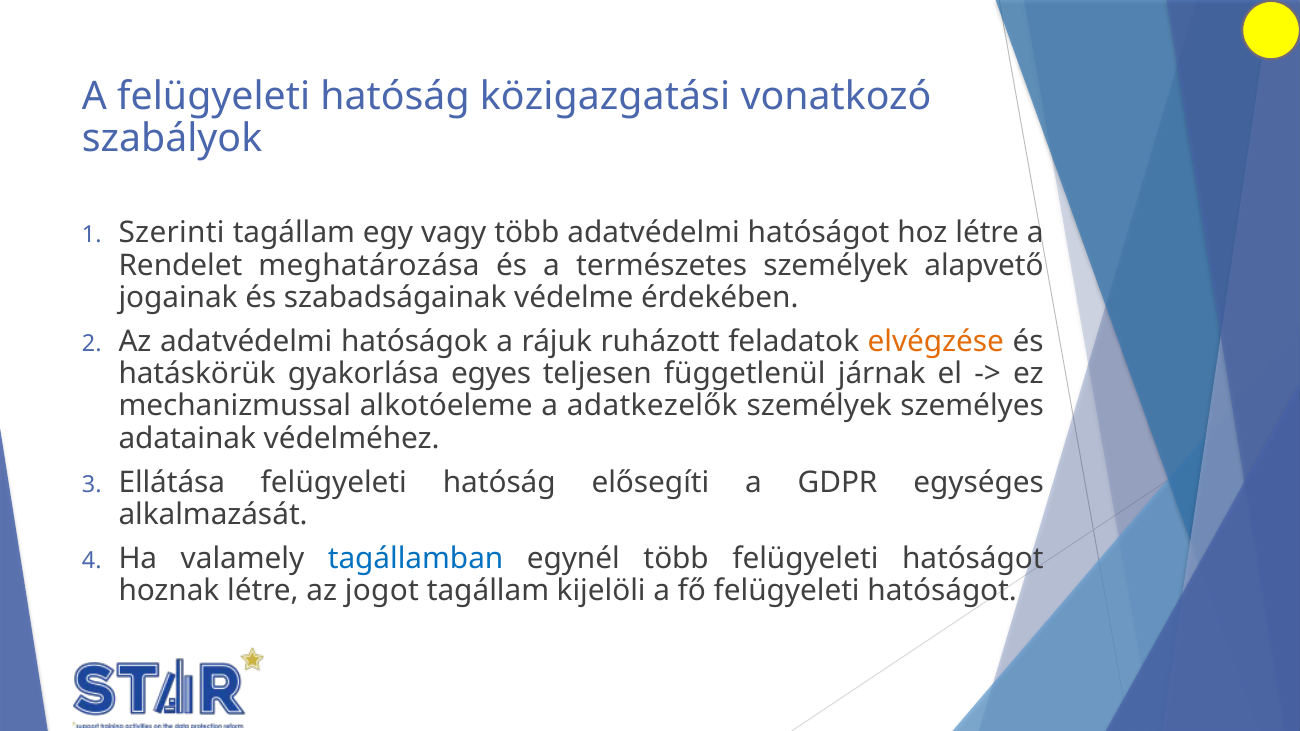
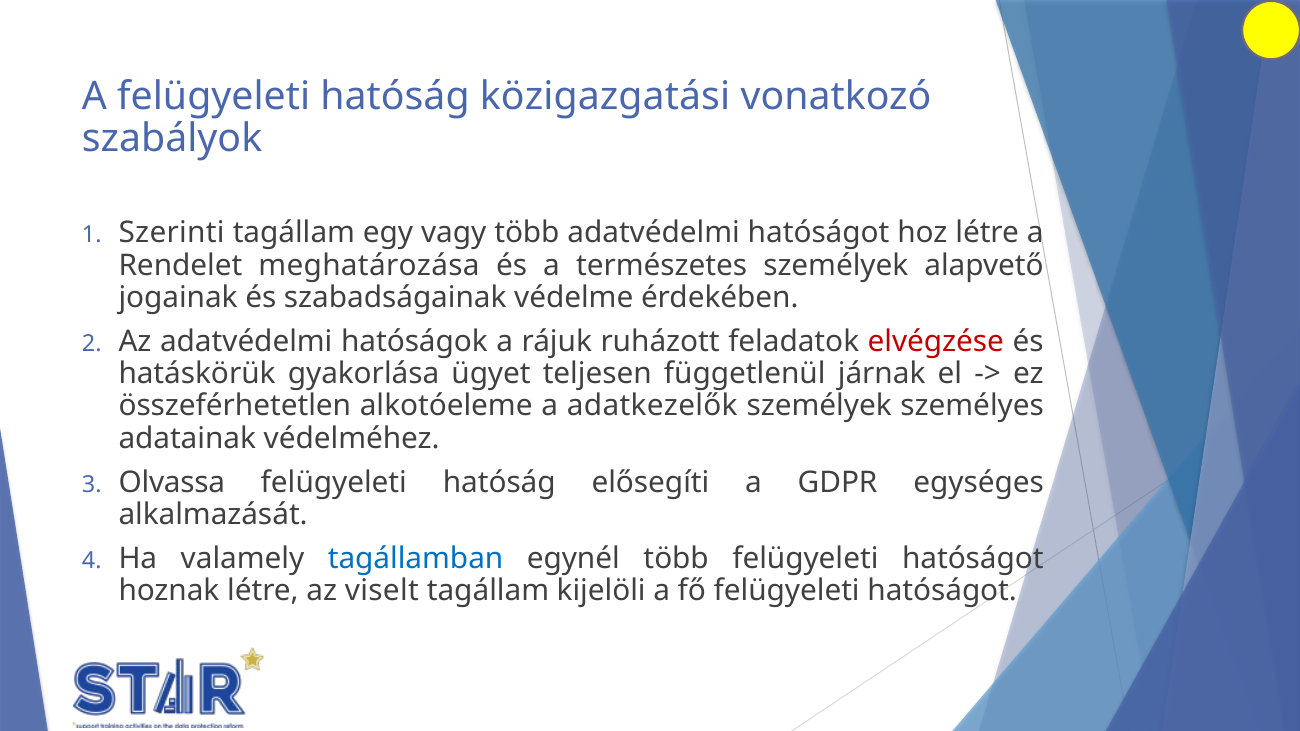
elvégzése colour: orange -> red (936, 342)
egyes: egyes -> ügyet (491, 374)
mechanizmussal: mechanizmussal -> összeférhetetlen (235, 406)
Ellátása: Ellátása -> Olvassa (172, 483)
jogot: jogot -> viselt (382, 591)
